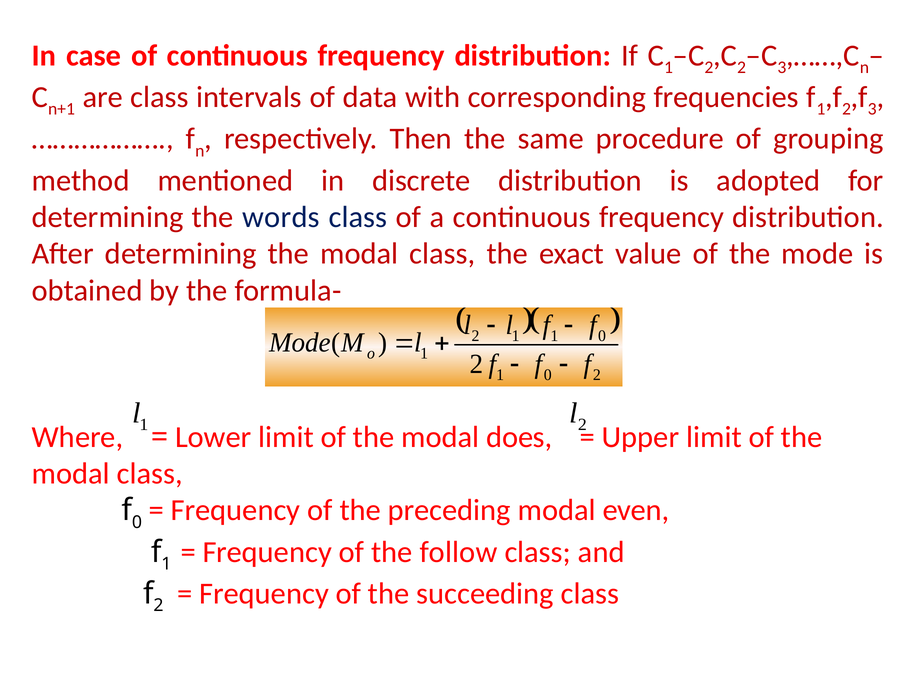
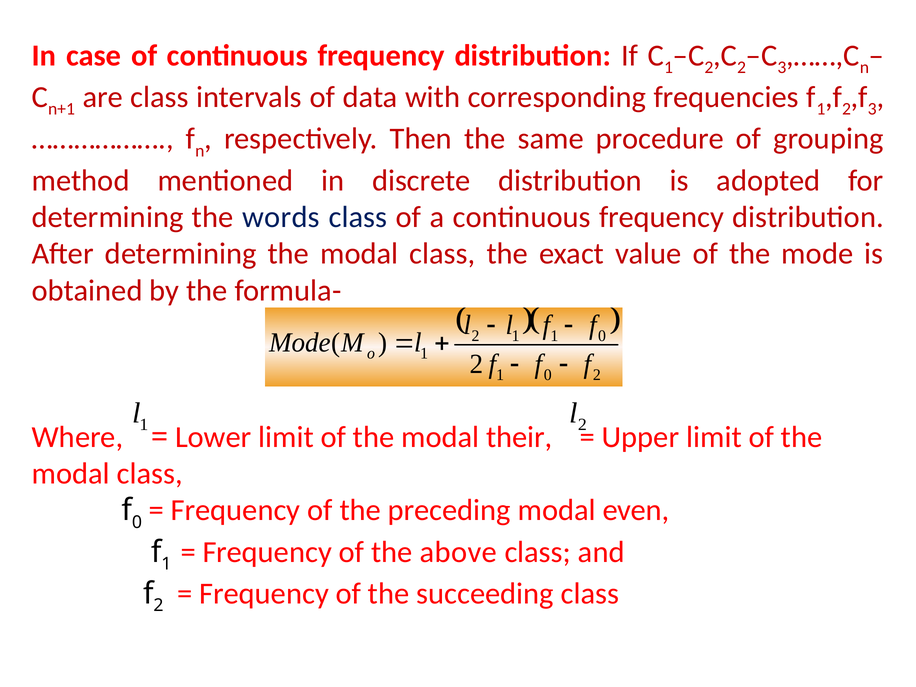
does: does -> their (519, 437)
follow: follow -> above (458, 552)
